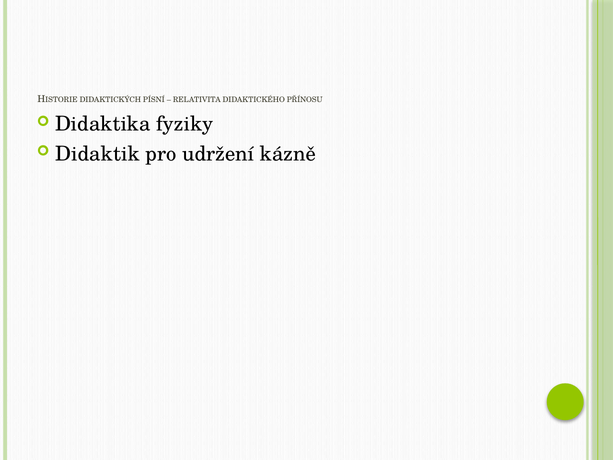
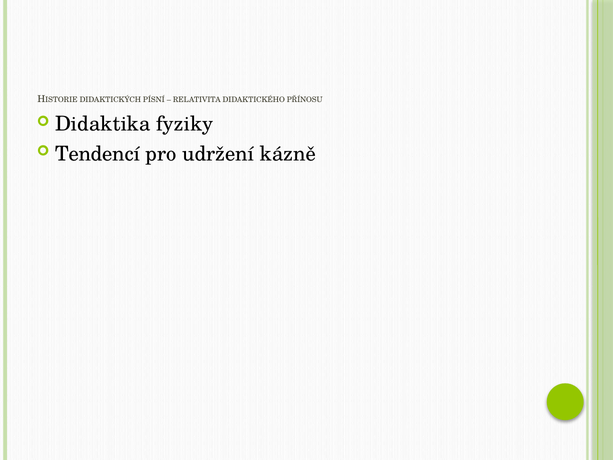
Didaktik: Didaktik -> Tendencí (98, 154)
